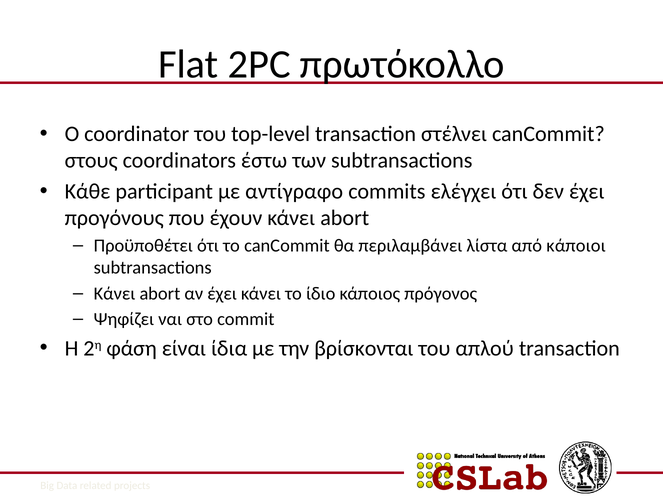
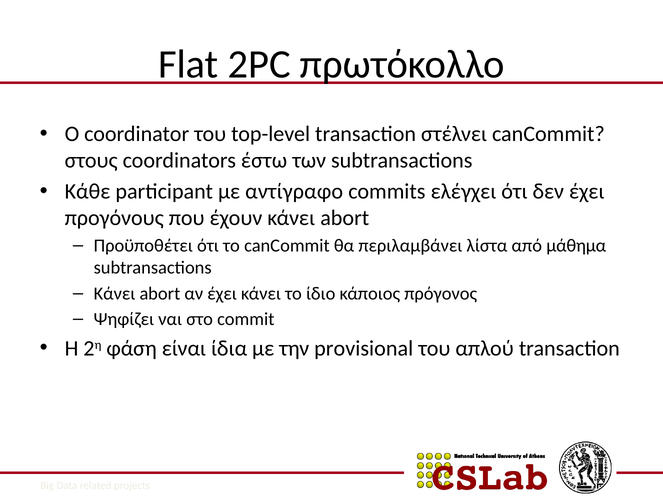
κάποιοι: κάποιοι -> μάθημα (576, 246)
βρίσκονται: βρίσκονται -> provisional (364, 349)
